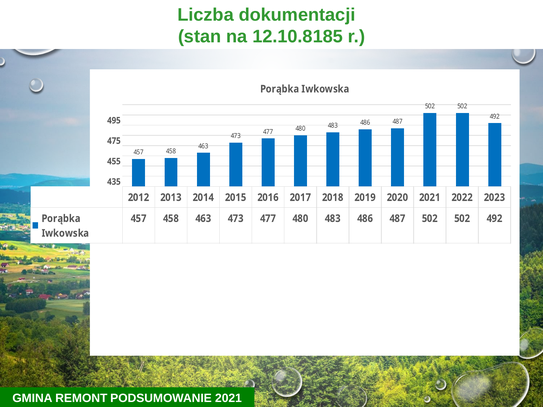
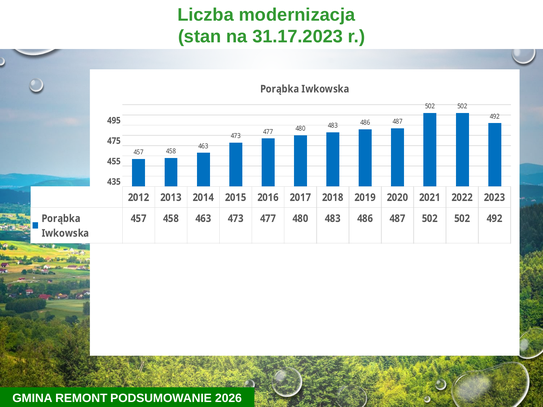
dokumentacji: dokumentacji -> modernizacja (297, 15)
12.10.8185: 12.10.8185 -> 31.17.2023 (298, 37)
PODSUMOWANIE 2021: 2021 -> 2026 (228, 398)
